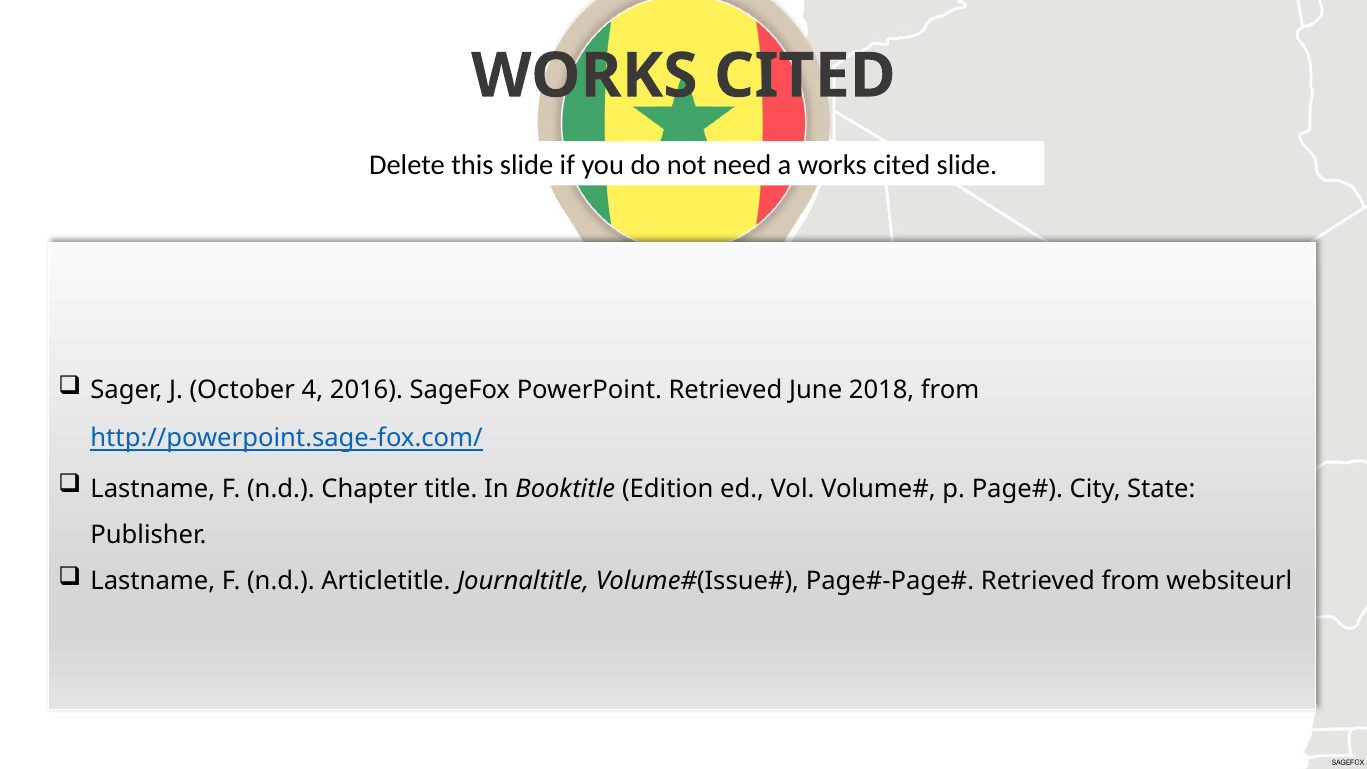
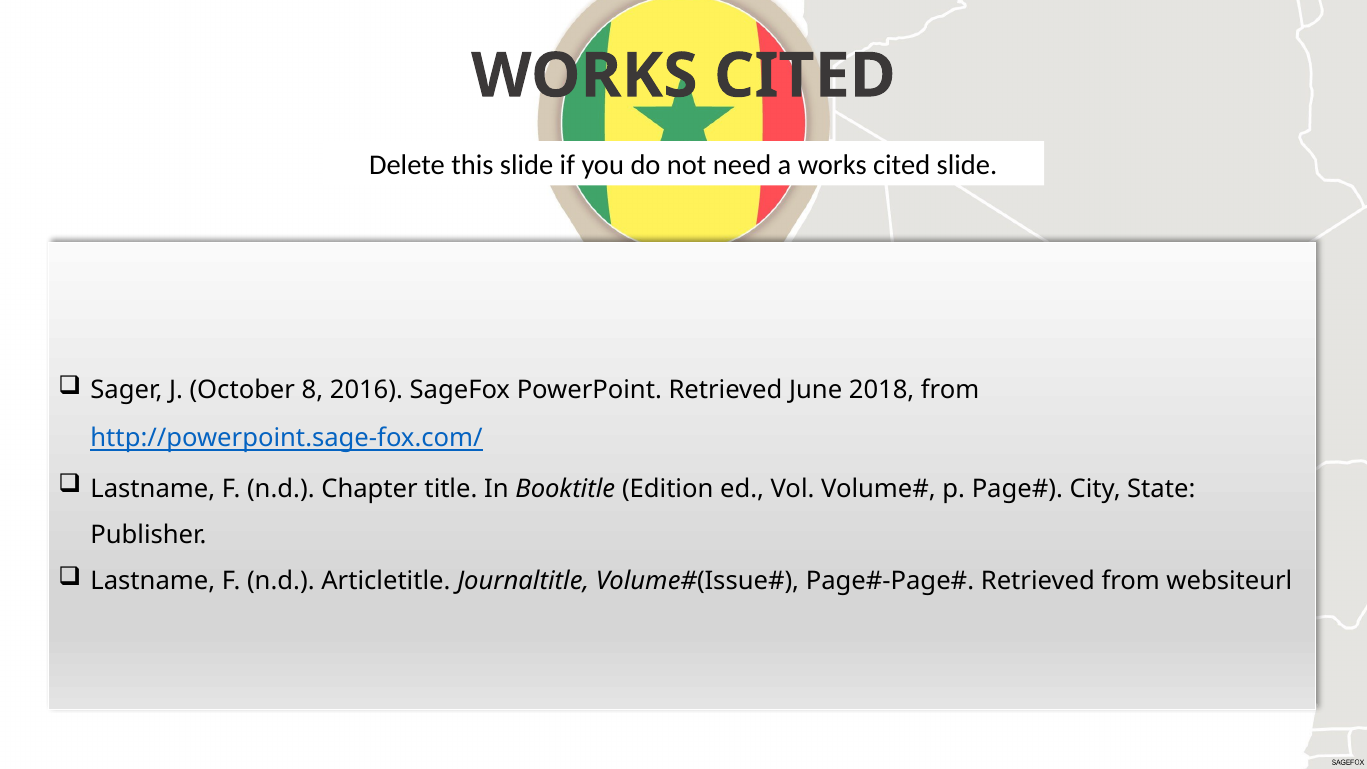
4: 4 -> 8 (312, 390)
